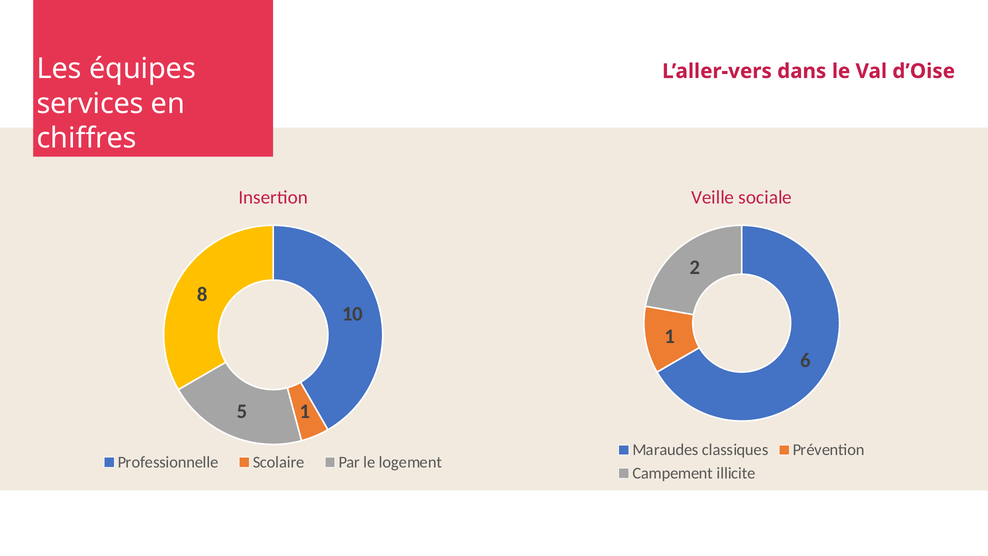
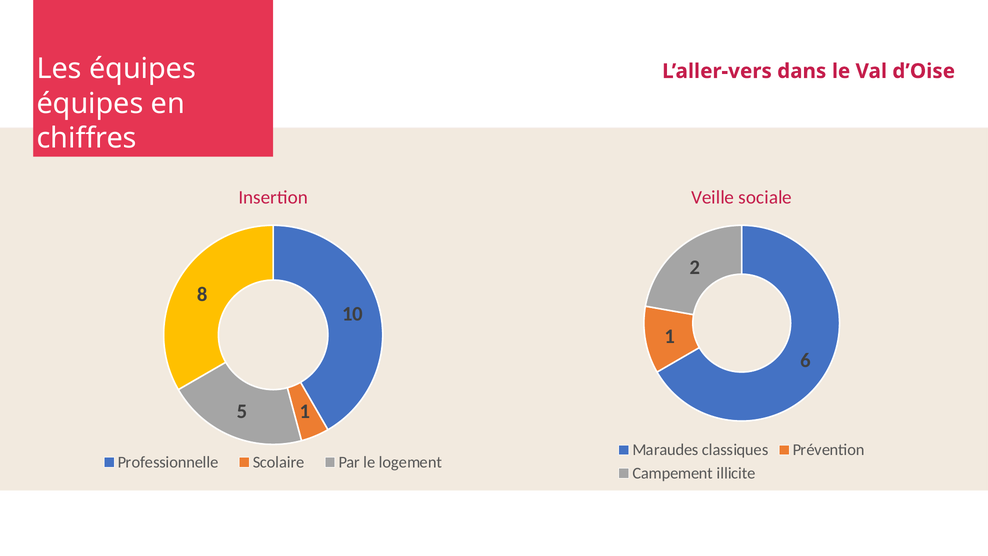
services: services -> équipes (90, 104)
